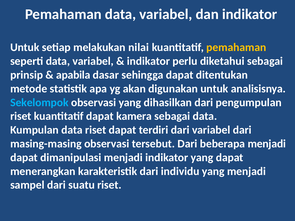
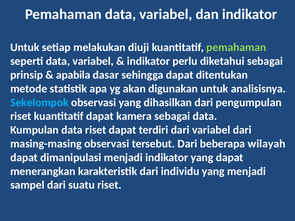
nilai: nilai -> diuji (139, 47)
pemahaman colour: yellow -> light green (236, 47)
beberapa menjadi: menjadi -> wilayah (267, 144)
